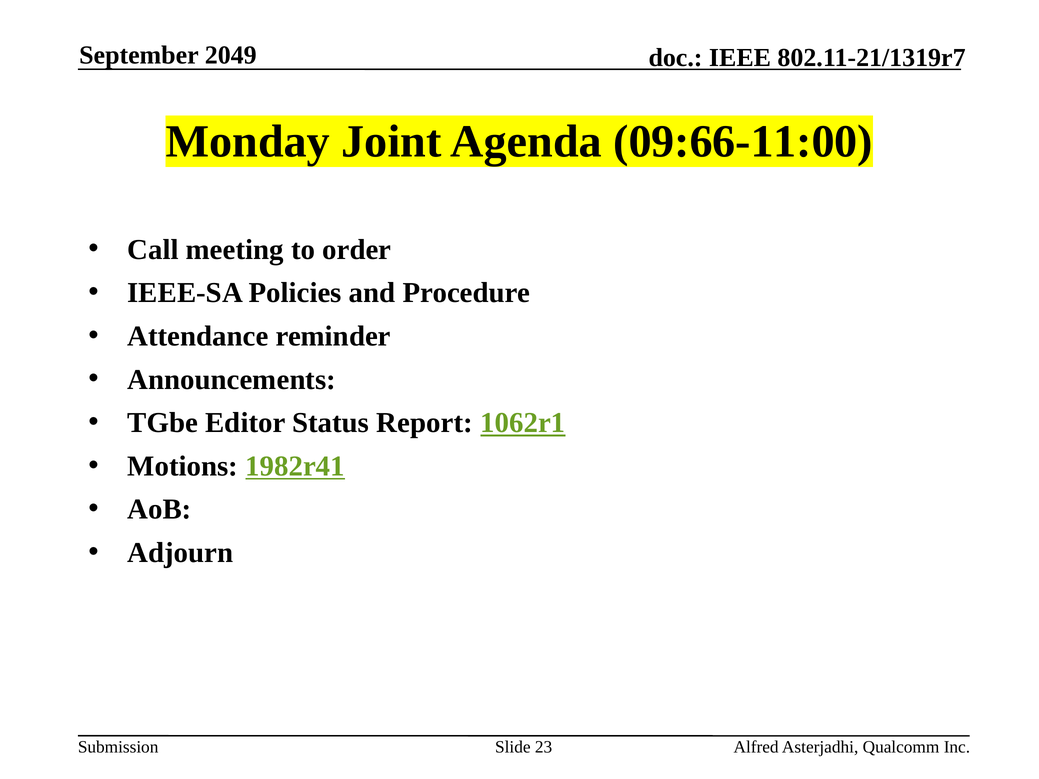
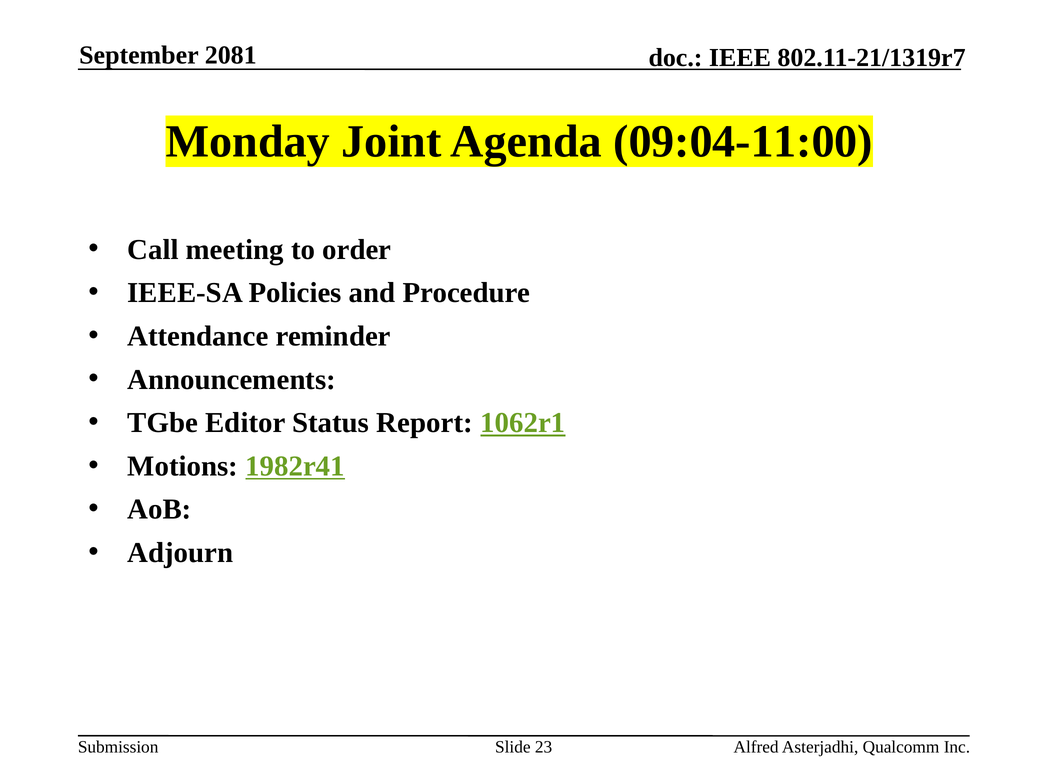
2049: 2049 -> 2081 (231, 55)
09:66-11:00: 09:66-11:00 -> 09:04-11:00 (743, 142)
